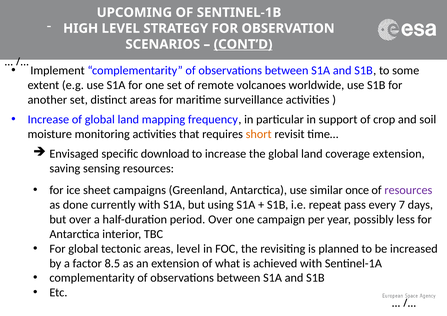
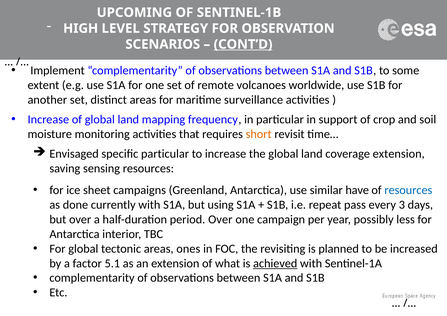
specific download: download -> particular (165, 154)
once: once -> have (357, 190)
resources colour: purple -> blue (408, 190)
7: 7 -> 3 (402, 205)
areas level: level -> ones (188, 249)
8.5: 8.5 -> 5.1 (112, 264)
achieved underline: none -> present (275, 264)
